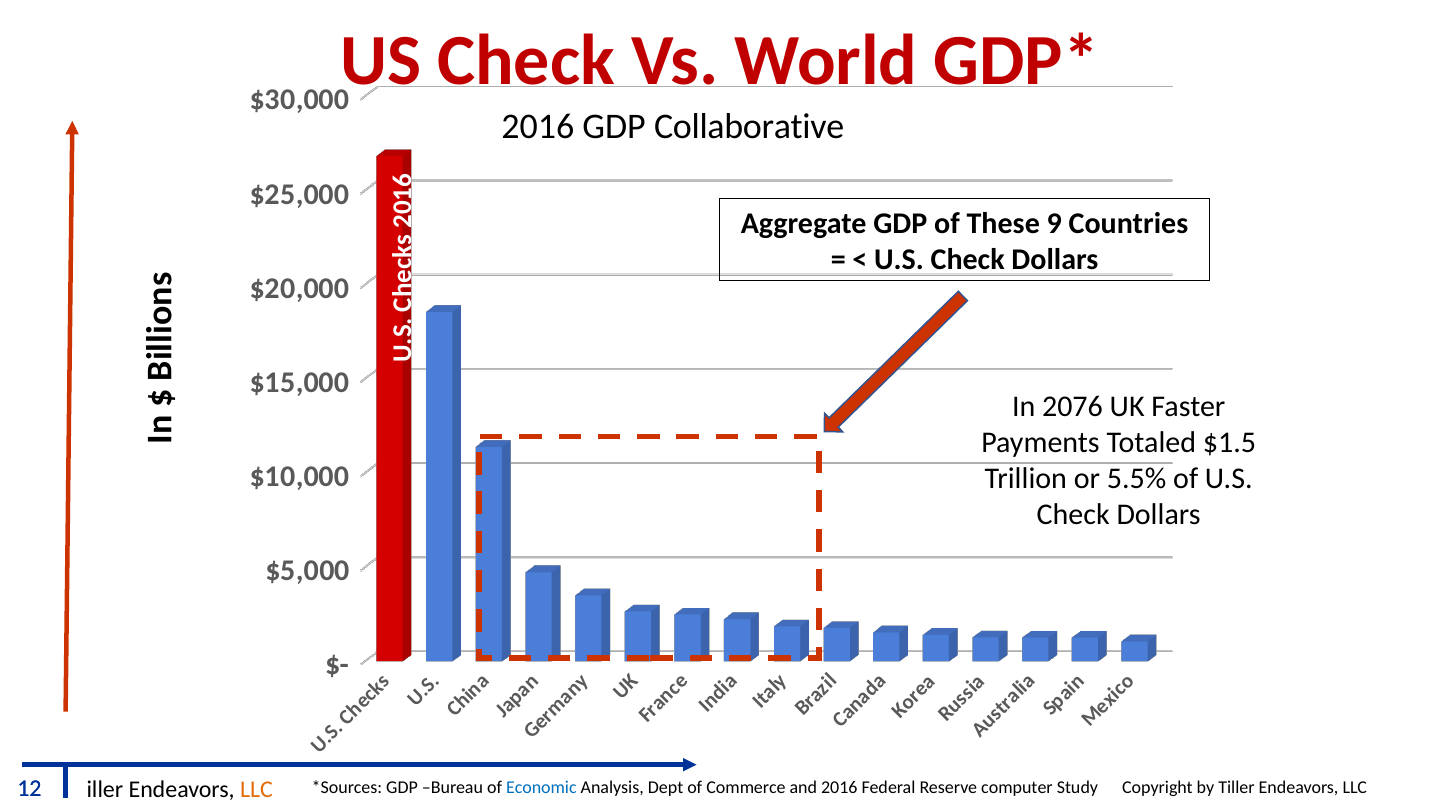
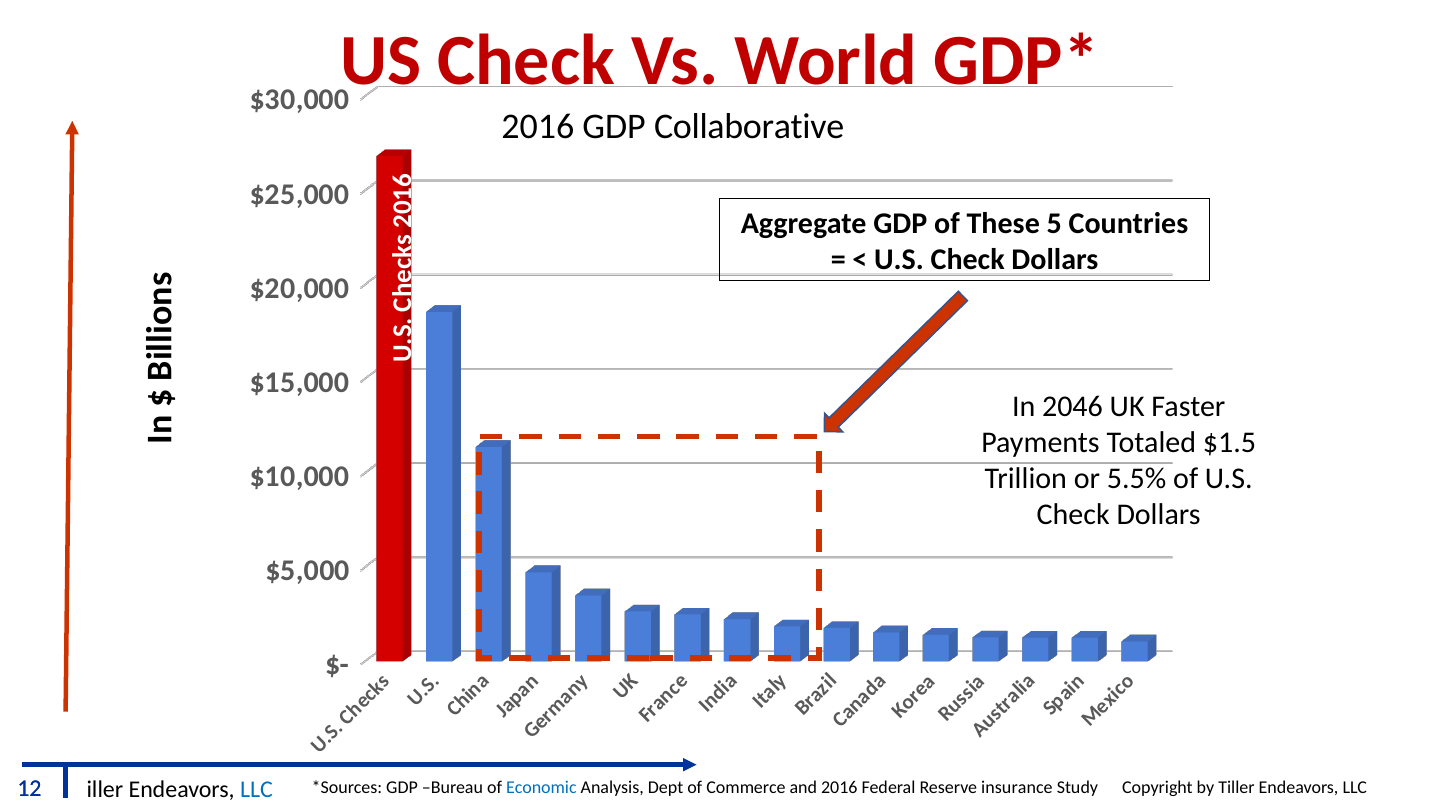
9: 9 -> 5 (1054, 224)
2076: 2076 -> 2046 (1072, 406)
LLC colour: orange -> blue (256, 789)
computer: computer -> insurance (1017, 788)
